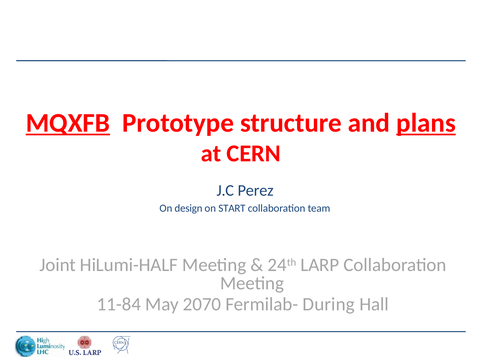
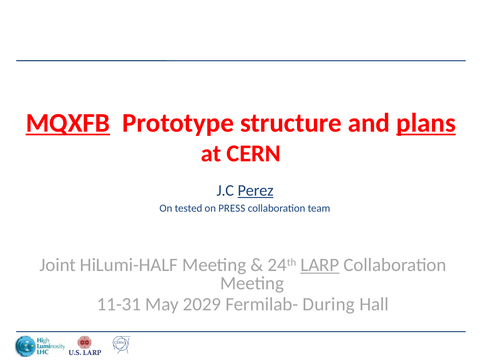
Perez underline: none -> present (256, 191)
design: design -> tested (188, 209)
START: START -> PRESS (232, 209)
LARP underline: none -> present (320, 265)
11-84: 11-84 -> 11-31 (119, 305)
2070: 2070 -> 2029 (202, 305)
